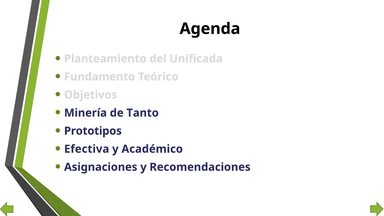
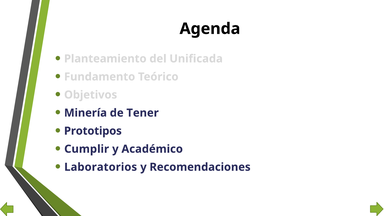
Tanto: Tanto -> Tener (143, 113)
Efectiva: Efectiva -> Cumplir (87, 149)
Asignaciones: Asignaciones -> Laboratorios (101, 167)
